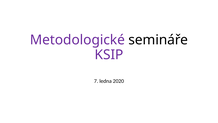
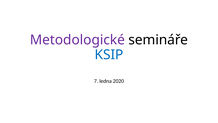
KSIP colour: purple -> blue (109, 54)
